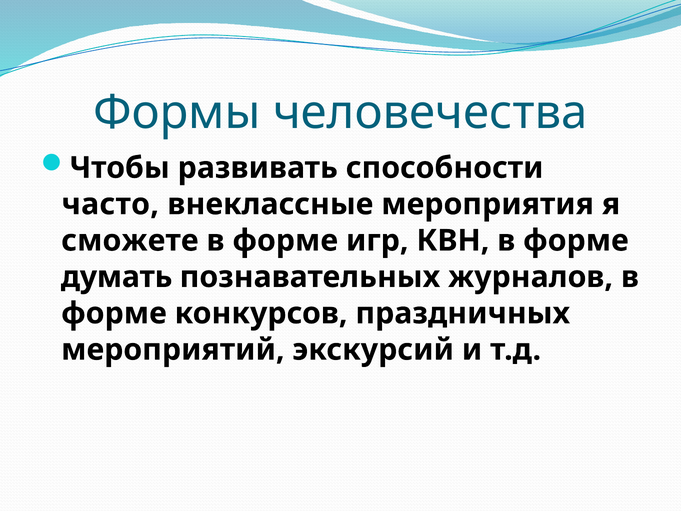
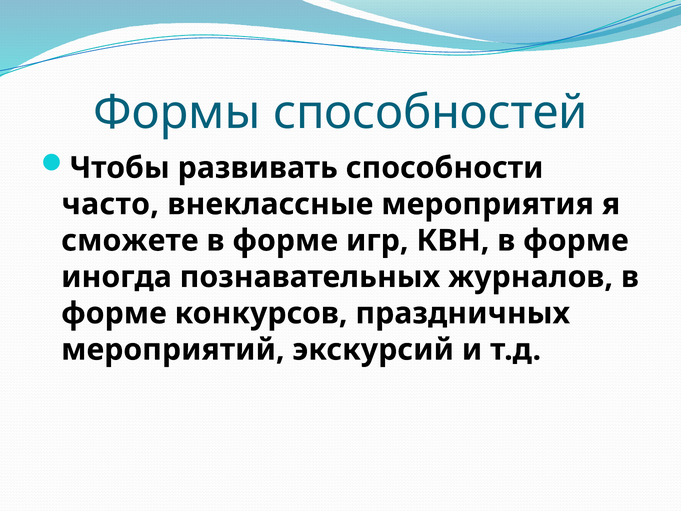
человечества: человечества -> способностей (430, 112)
думать: думать -> иногда (117, 277)
